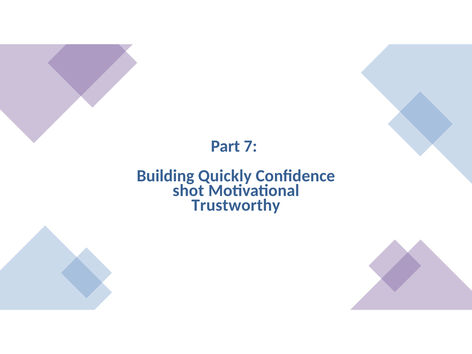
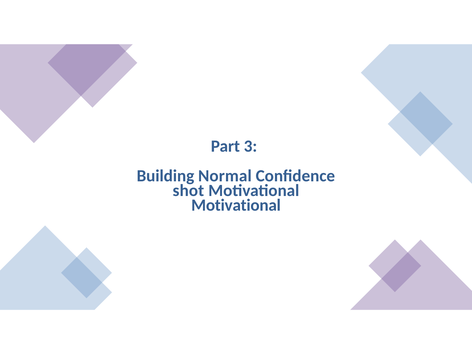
7: 7 -> 3 (250, 146)
Quickly: Quickly -> Normal (225, 176)
Trustworthy: Trustworthy -> Motivational (236, 205)
